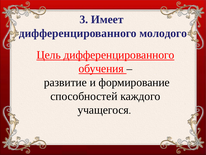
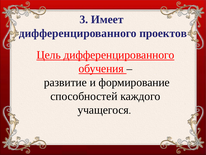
молодого: молодого -> проектов (163, 33)
